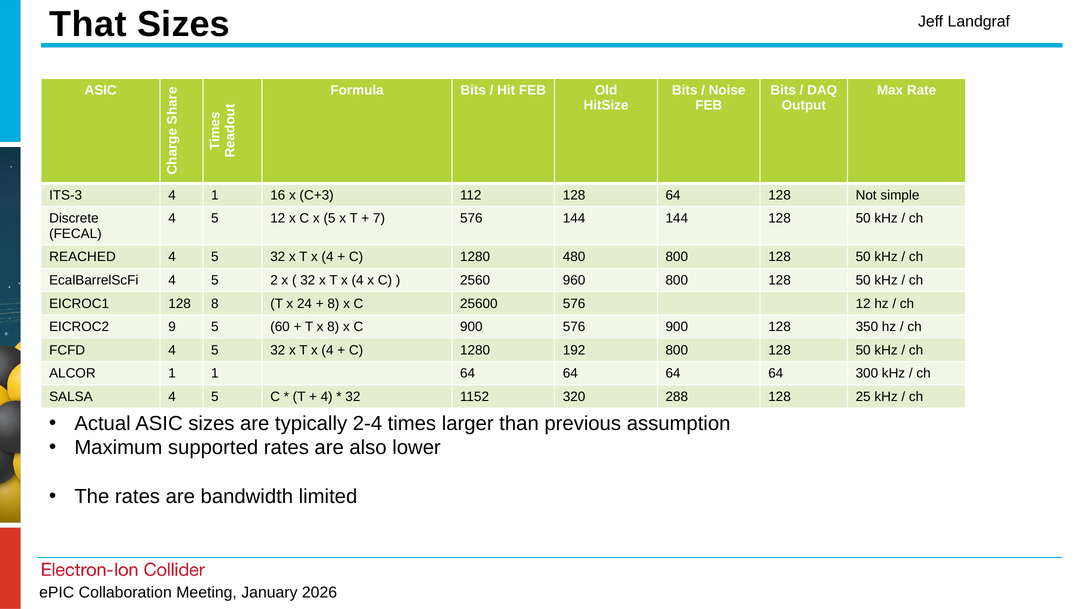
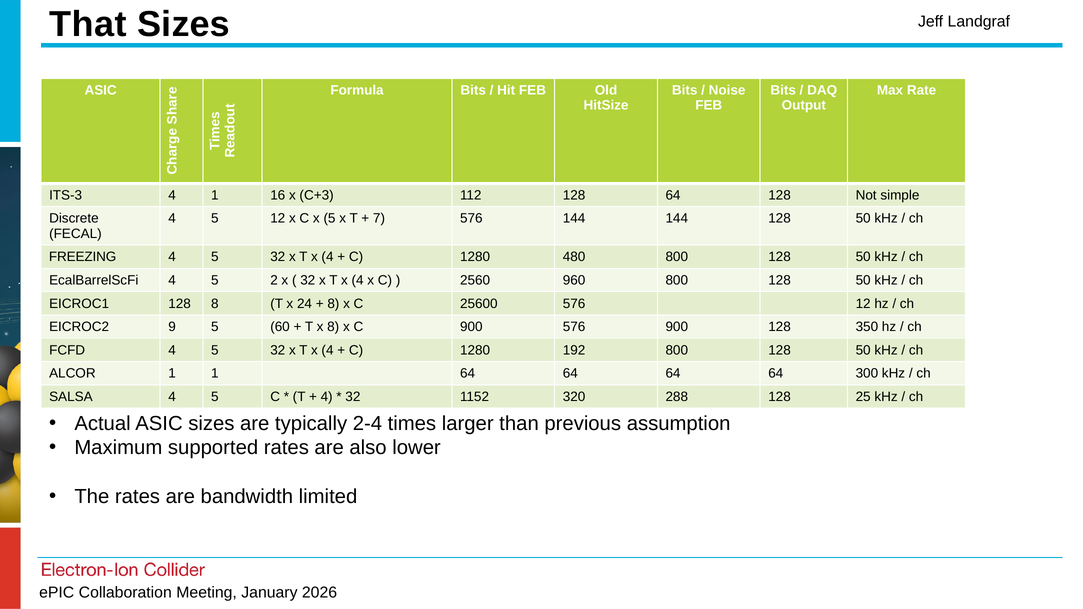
REACHED: REACHED -> FREEZING (83, 257)
